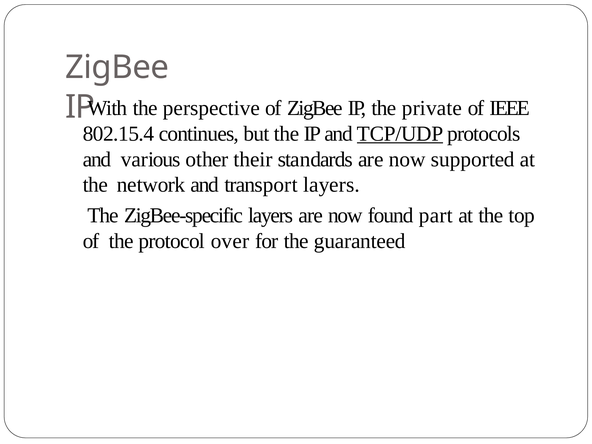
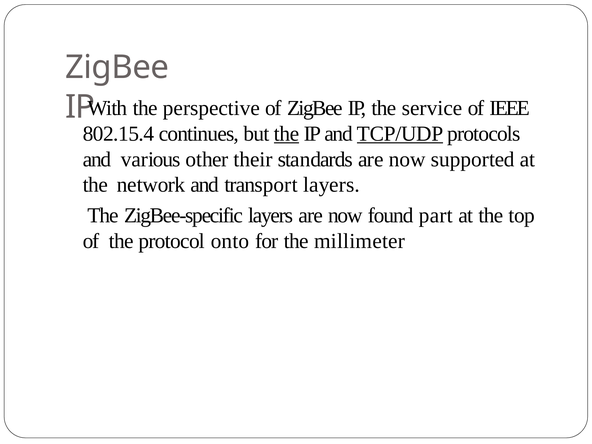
private: private -> service (432, 108)
the underline: none -> present (287, 134)
over: over -> onto (230, 241)
guaranteed: guaranteed -> millimeter (360, 241)
